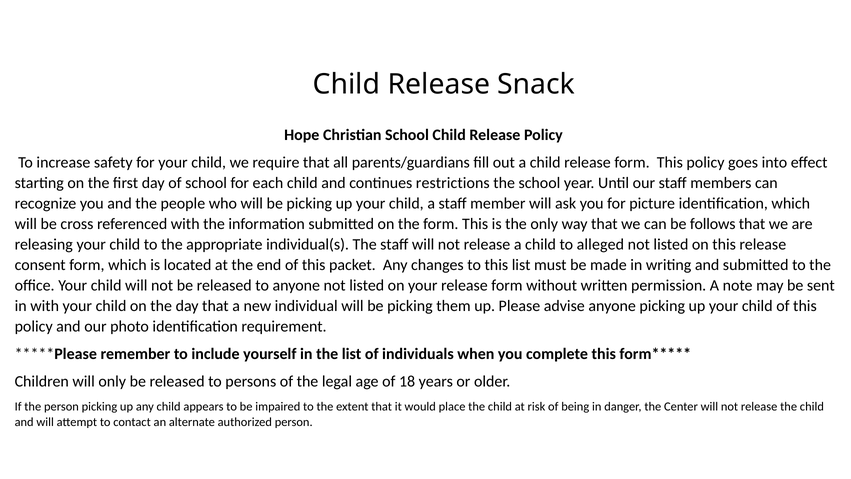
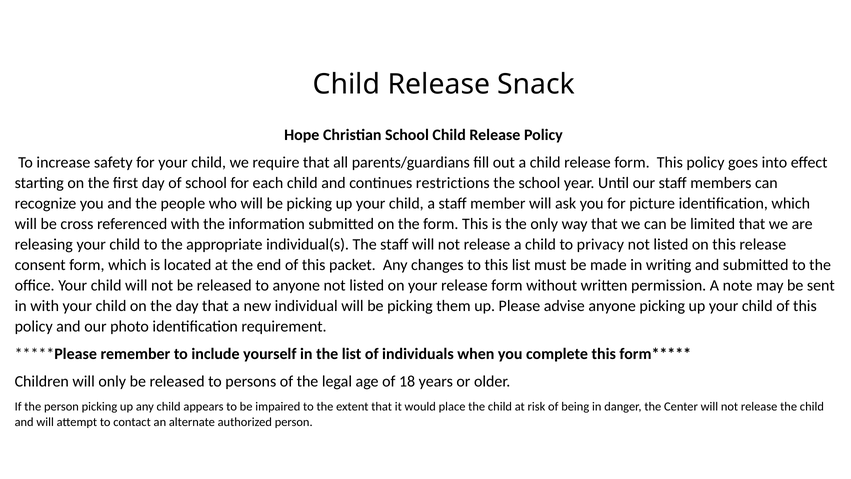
follows: follows -> limited (713, 224)
alleged: alleged -> privacy (600, 244)
